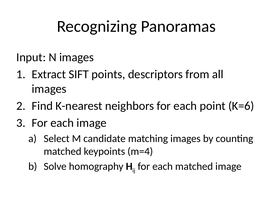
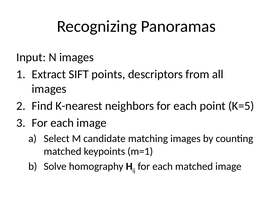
K=6: K=6 -> K=5 (241, 106)
m=4: m=4 -> m=1 (140, 151)
